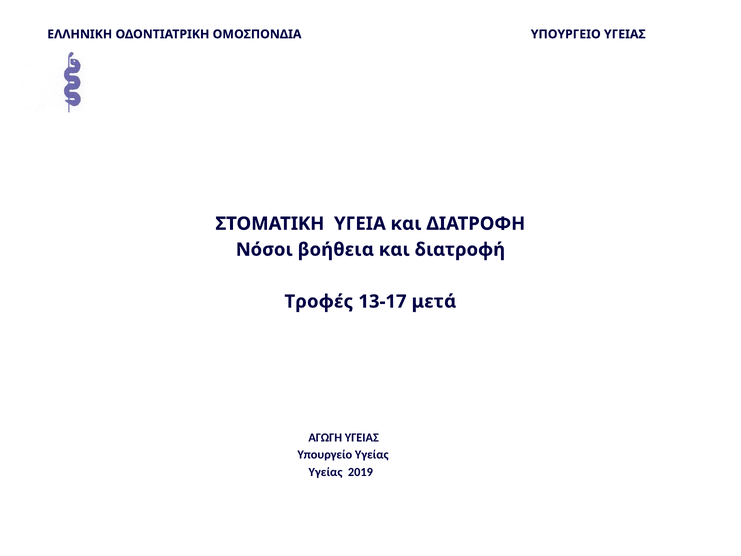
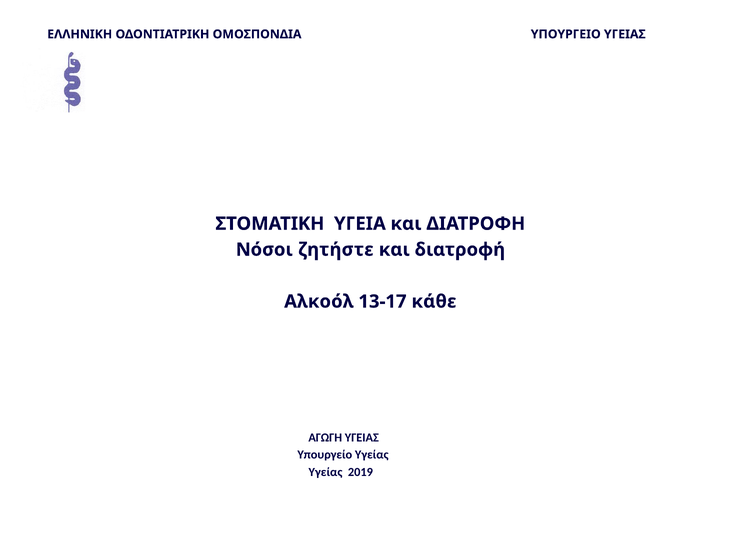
βοήθεια: βοήθεια -> ζητήστε (336, 250)
Τροφές: Τροφές -> Αλκοόλ (319, 301)
μετά: μετά -> κάθε (434, 301)
